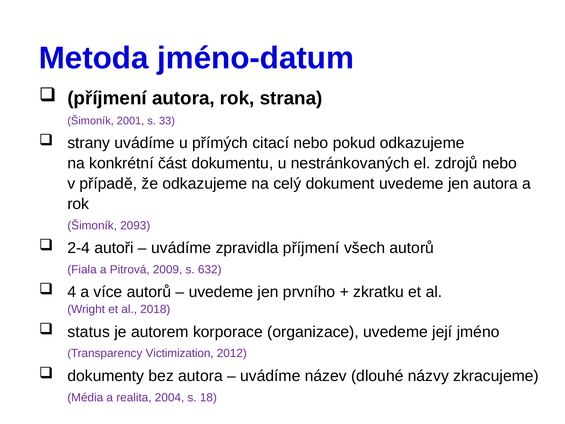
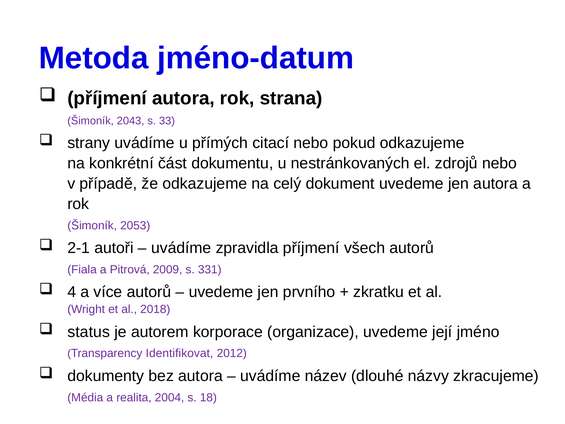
2001: 2001 -> 2043 (131, 121)
2093: 2093 -> 2053 (135, 225)
2-4: 2-4 -> 2-1 (79, 248)
632: 632 -> 331 (210, 269)
Victimization: Victimization -> Identifikovat (179, 353)
